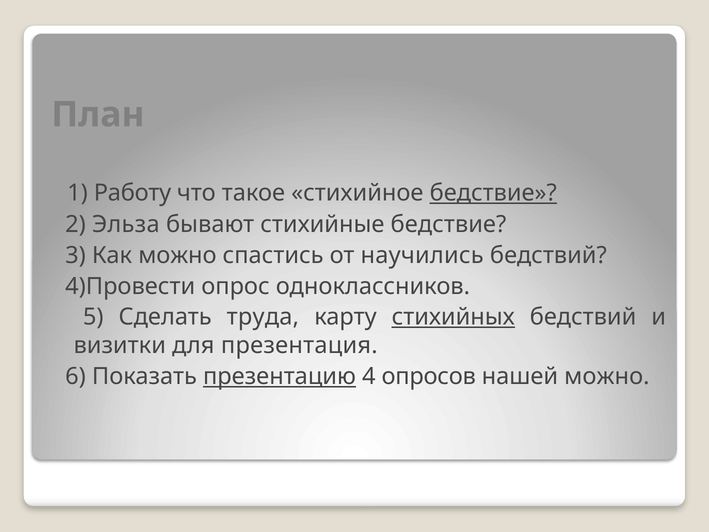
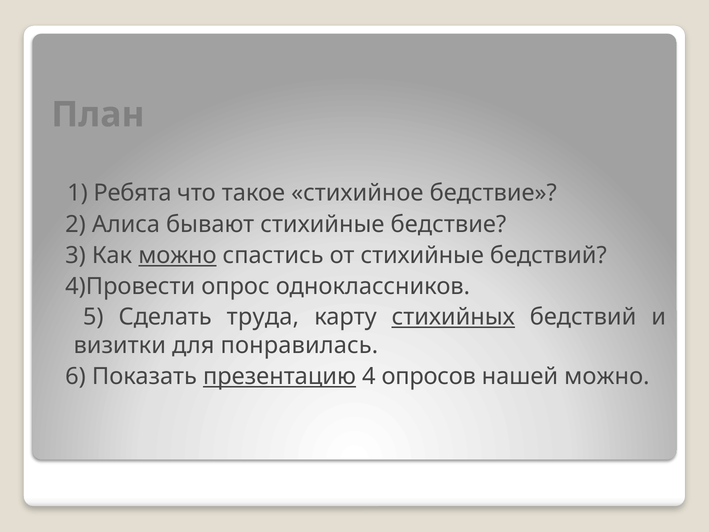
Работу: Работу -> Ребята (133, 193)
бедствие underline: present -> none (493, 193)
Эльза: Эльза -> Алиса (126, 225)
можно underline: none -> present (177, 255)
от научились: научились -> стихийные (422, 255)
презентация: презентация -> понравилась (299, 345)
